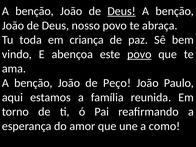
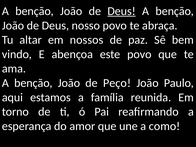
toda: toda -> altar (31, 40)
criança: criança -> nossos (87, 40)
povo underline: present -> none (139, 54)
